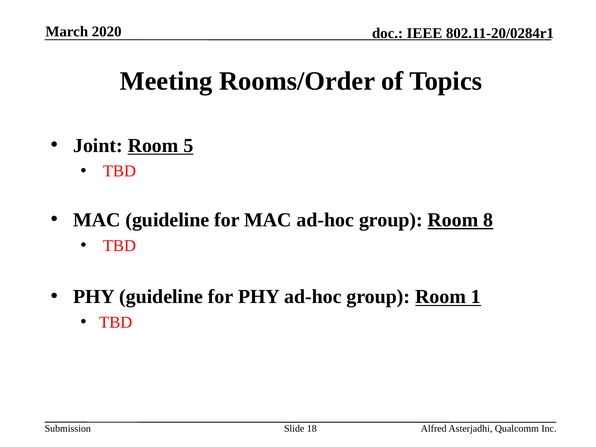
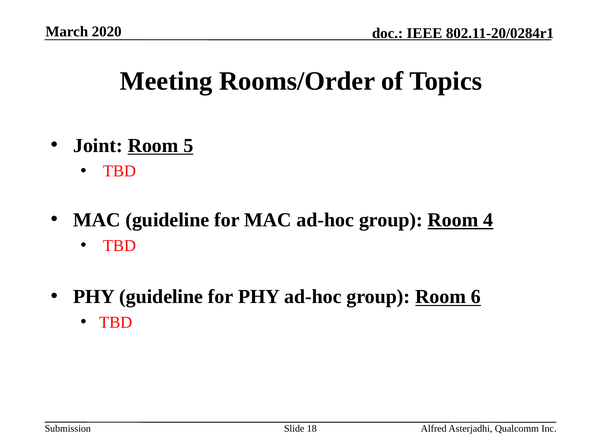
8: 8 -> 4 (488, 220)
1: 1 -> 6 (476, 297)
